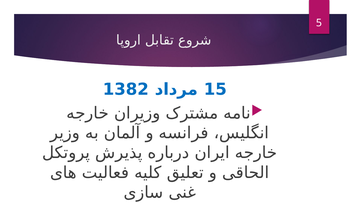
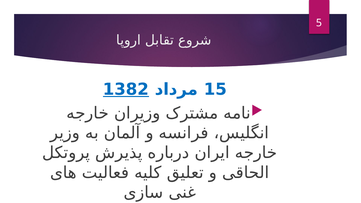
1382 underline: none -> present (126, 90)
